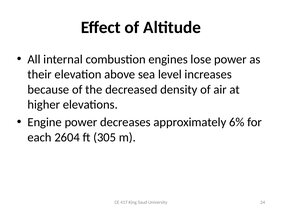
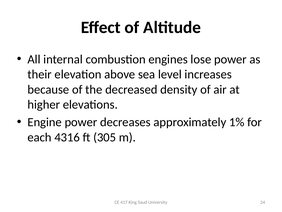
6%: 6% -> 1% (237, 122)
2604: 2604 -> 4316 (67, 137)
